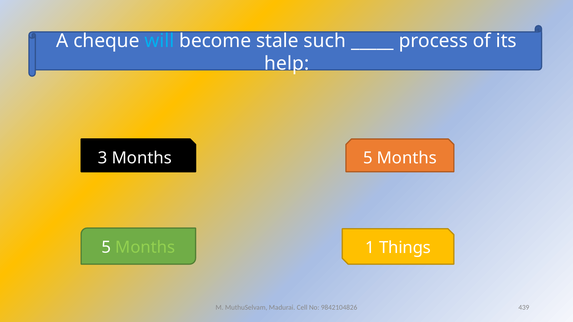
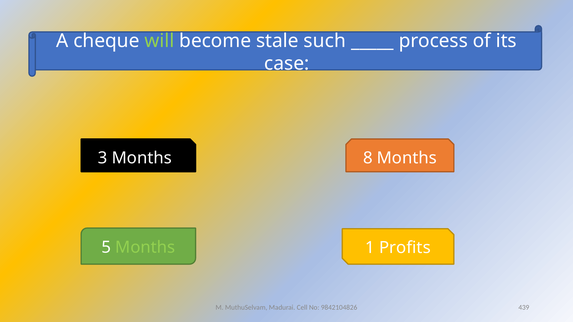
will colour: light blue -> light green (159, 41)
help: help -> case (287, 64)
Months 5: 5 -> 8 (368, 158)
Things: Things -> Profits (405, 248)
